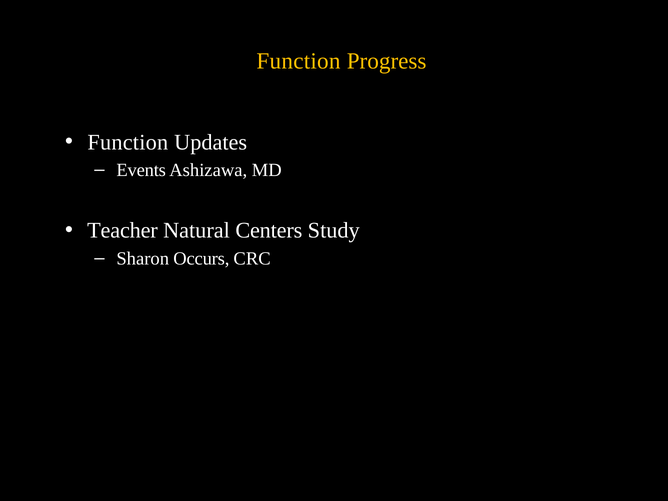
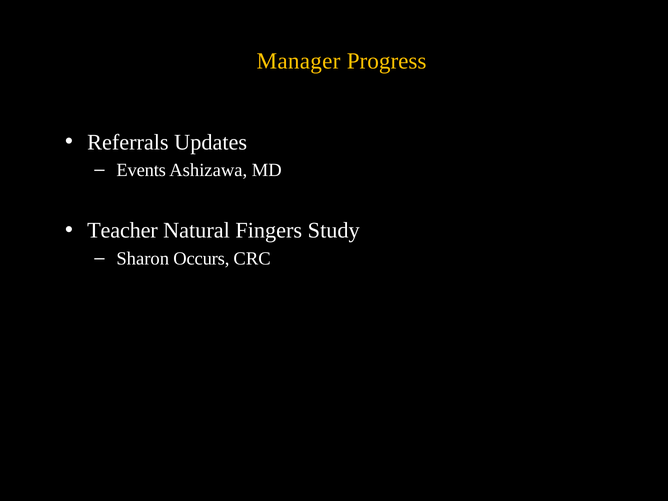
Function: Function -> Manager (299, 61)
Function: Function -> Referrals (128, 142)
Centers: Centers -> Fingers (269, 230)
